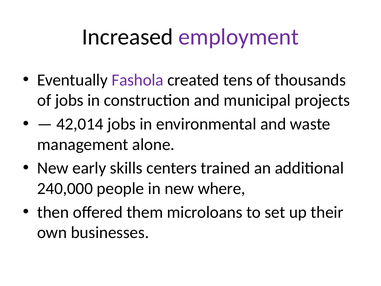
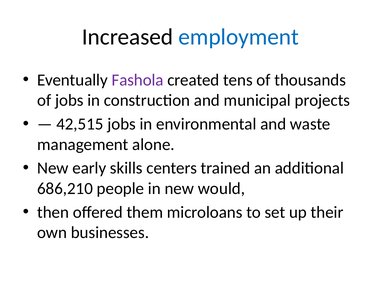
employment colour: purple -> blue (239, 37)
42,014: 42,014 -> 42,515 (80, 124)
240,000: 240,000 -> 686,210 (65, 188)
where: where -> would (221, 188)
